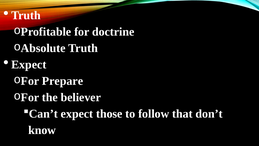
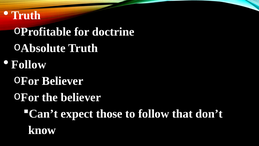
Expect: Expect -> Follow (29, 64)
For Prepare: Prepare -> Believer (63, 81)
